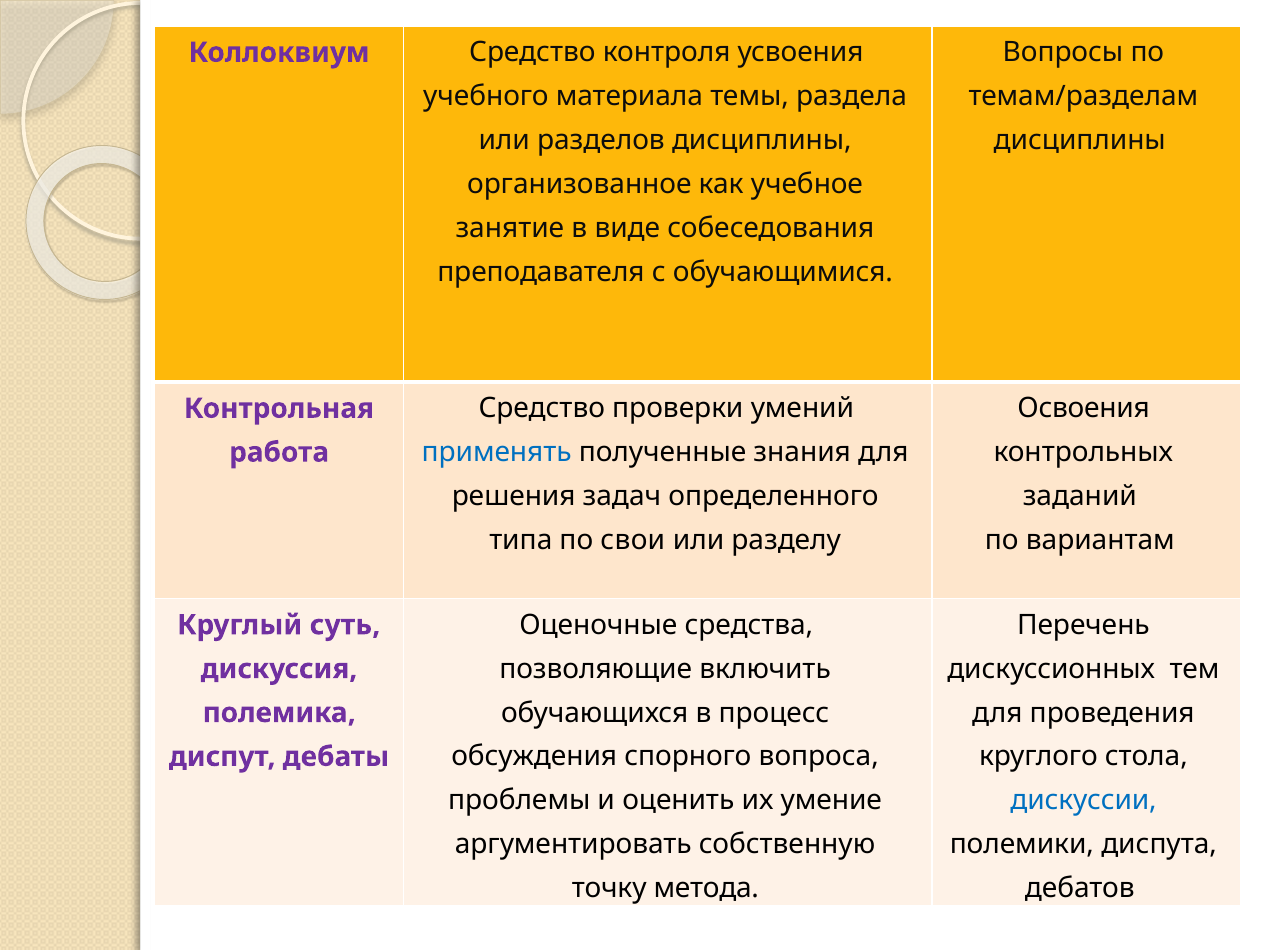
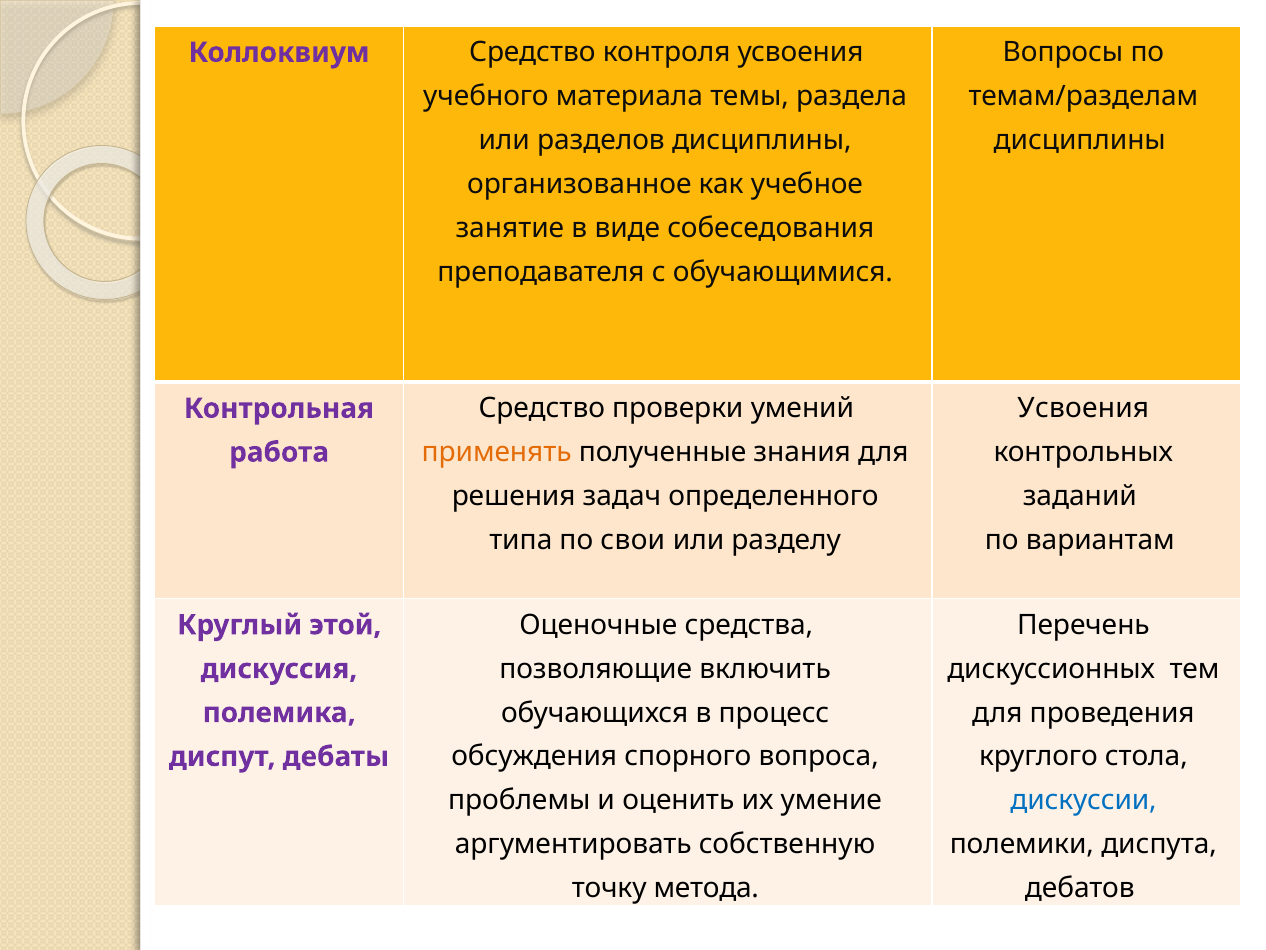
Освоения: Освоения -> Усвоения (1083, 408)
применять colour: blue -> orange (497, 452)
суть: суть -> этой (345, 625)
